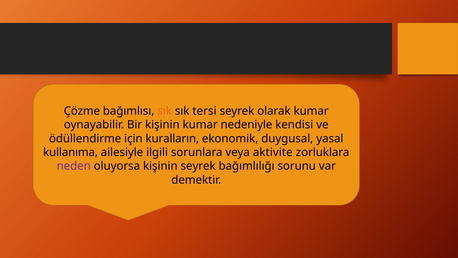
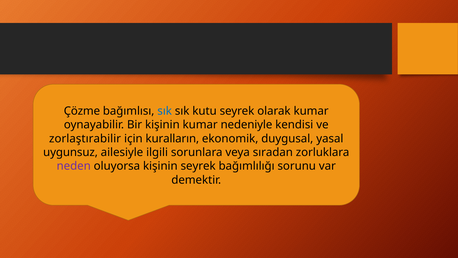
sık colour: orange -> blue (165, 111)
tersi: tersi -> kutu (205, 111)
ödüllendirme: ödüllendirme -> zorlaştırabilir (85, 138)
kullanıma: kullanıma -> uygunsuz (70, 152)
aktivite: aktivite -> sıradan (273, 152)
